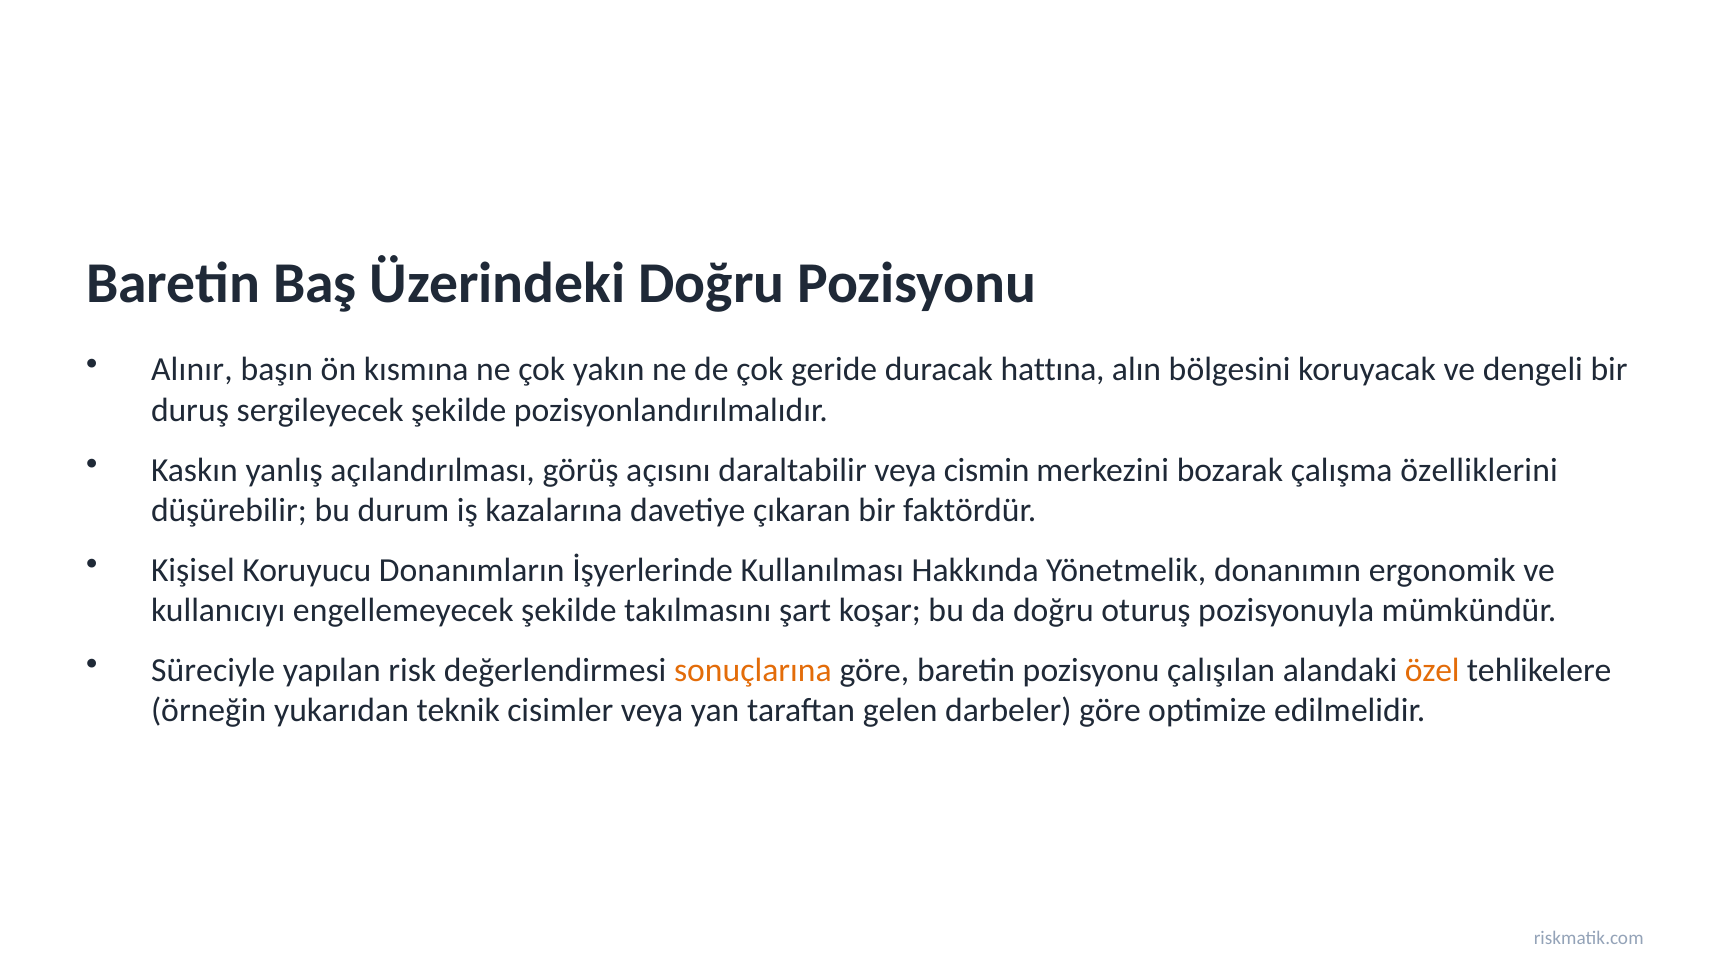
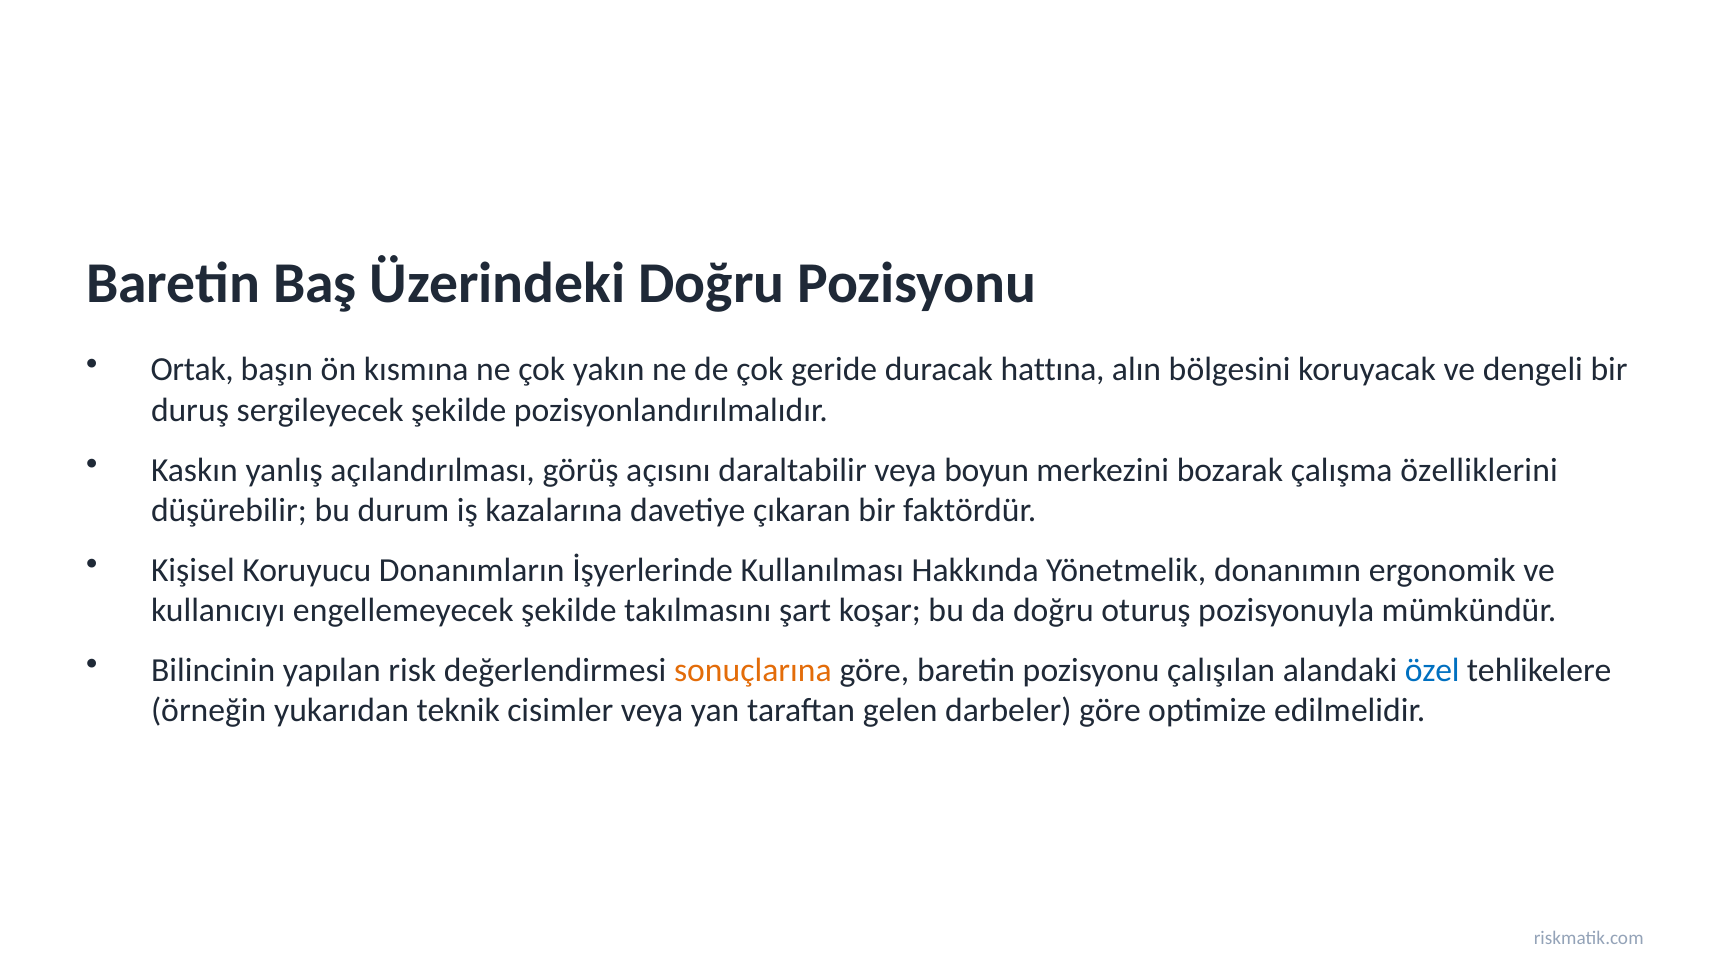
Alınır: Alınır -> Ortak (192, 370)
cismin: cismin -> boyun (987, 470)
Süreciyle: Süreciyle -> Bilincinin (213, 670)
özel colour: orange -> blue (1432, 670)
